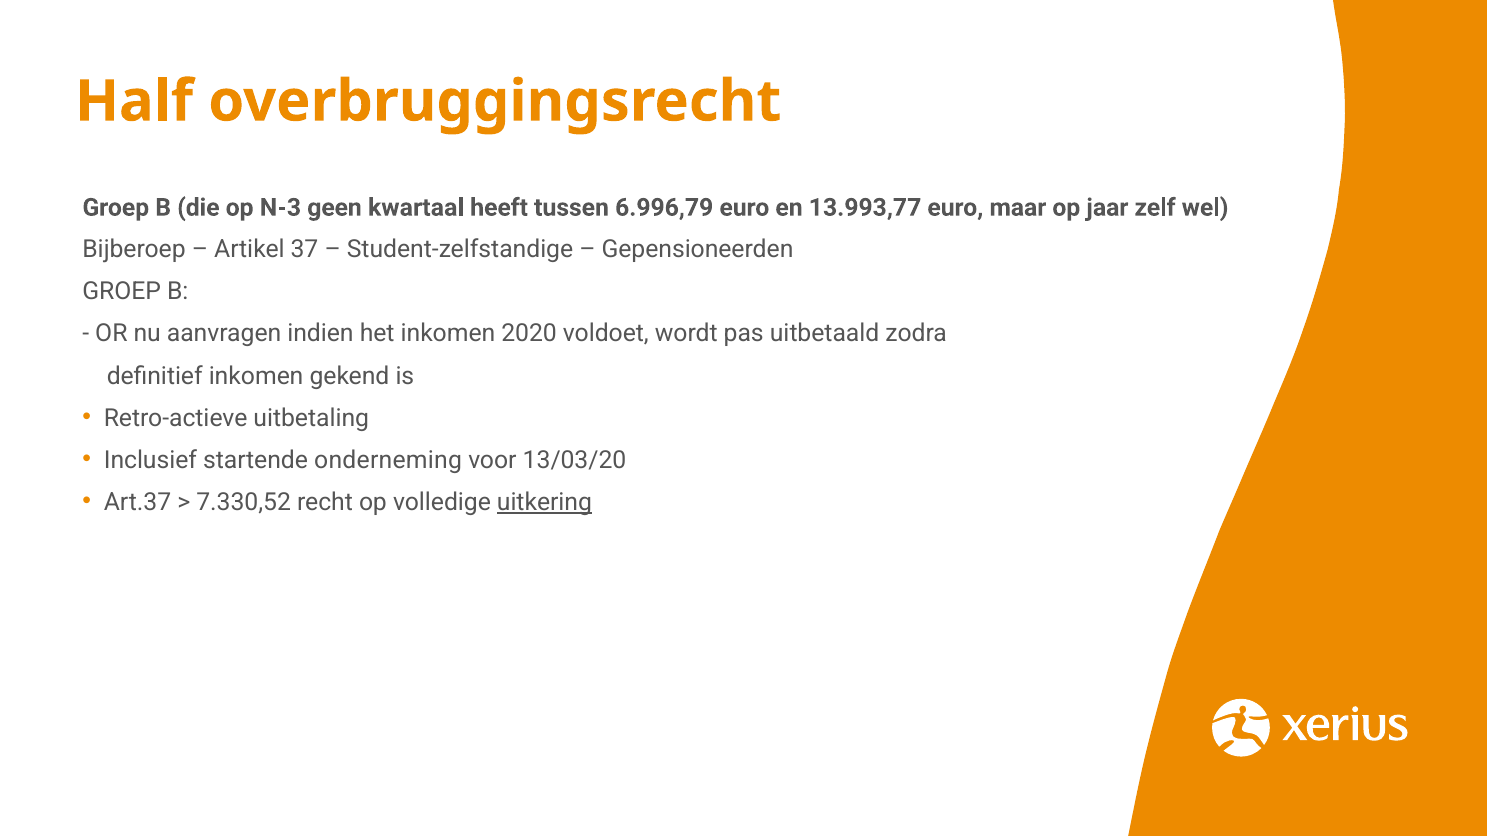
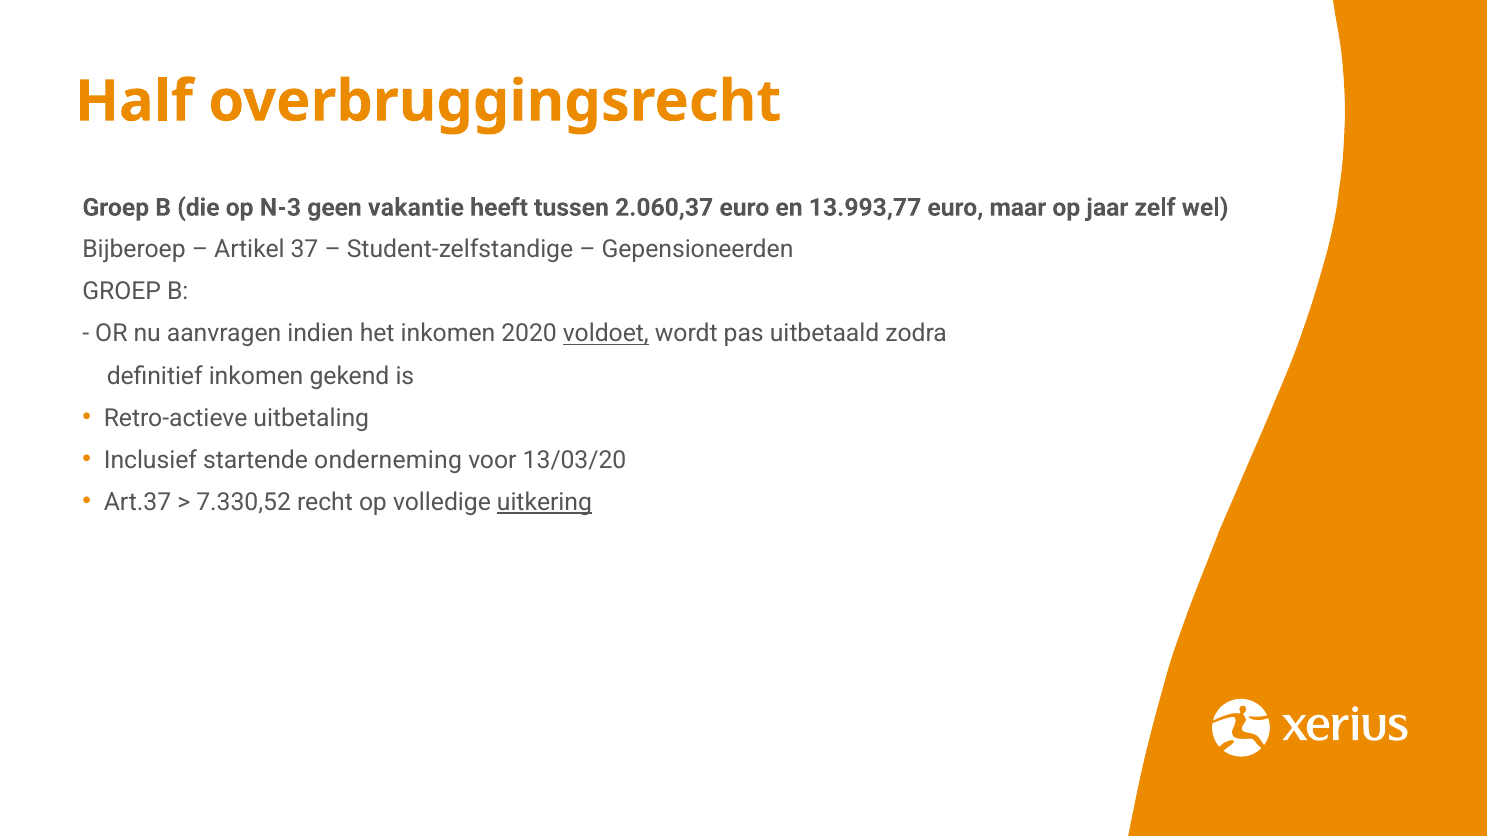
kwartaal: kwartaal -> vakantie (416, 208)
6.996,79: 6.996,79 -> 2.060,37 (664, 208)
voldoet underline: none -> present (606, 334)
